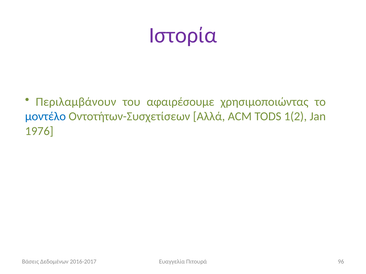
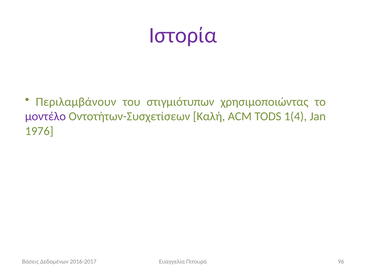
αφαιρέσουμε: αφαιρέσουμε -> στιγμιότυπων (180, 102)
μοντέλο colour: blue -> purple (45, 117)
Αλλά: Αλλά -> Καλή (209, 117)
1(2: 1(2 -> 1(4 (295, 117)
